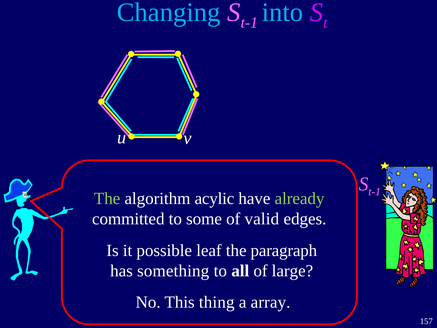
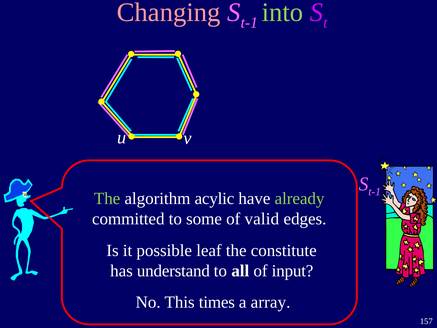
Changing colour: light blue -> pink (169, 12)
into colour: light blue -> light green (282, 12)
paragraph: paragraph -> constitute (284, 250)
something: something -> understand (173, 271)
large: large -> input (293, 271)
thing: thing -> times (217, 302)
